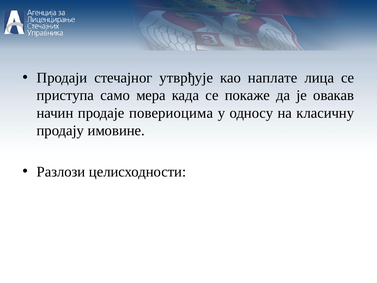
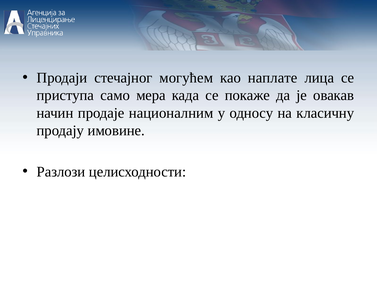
утврђује: утврђује -> могућем (186, 78)
повериоцима: повериоцима -> националним (171, 113)
